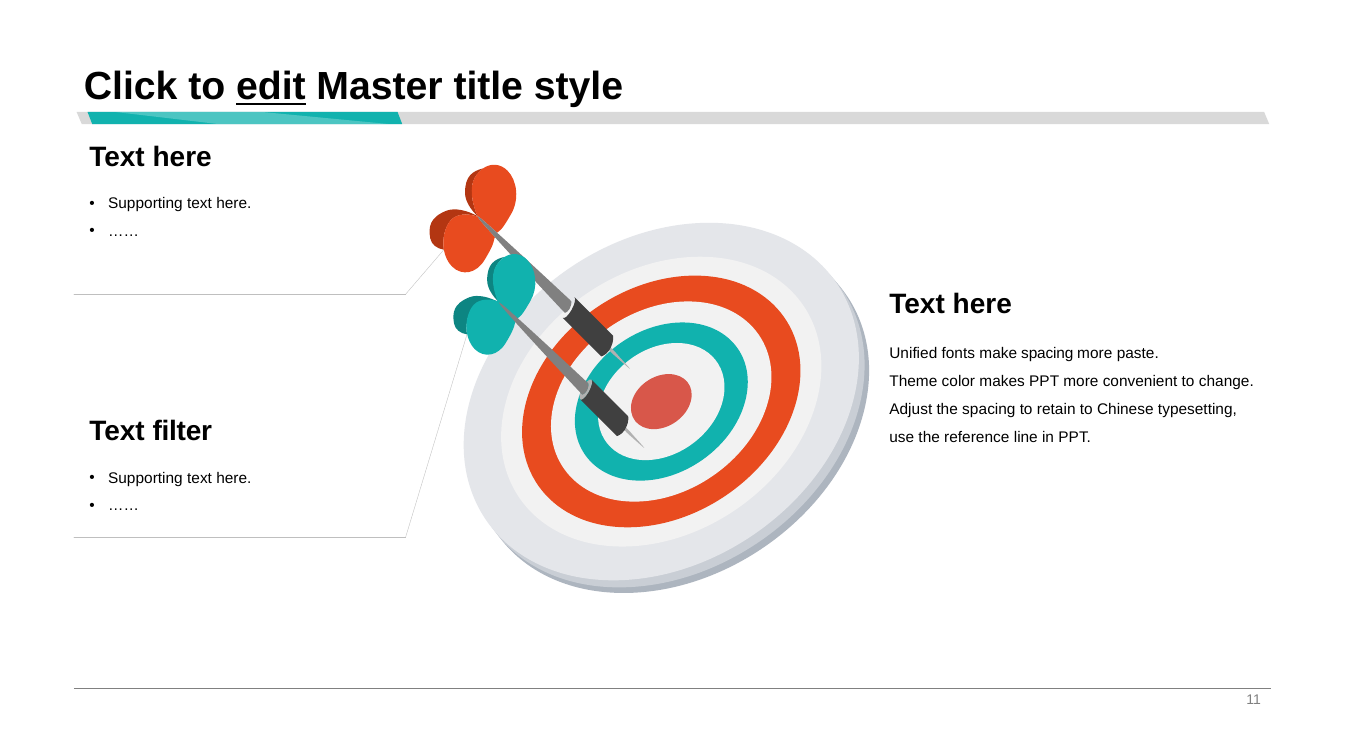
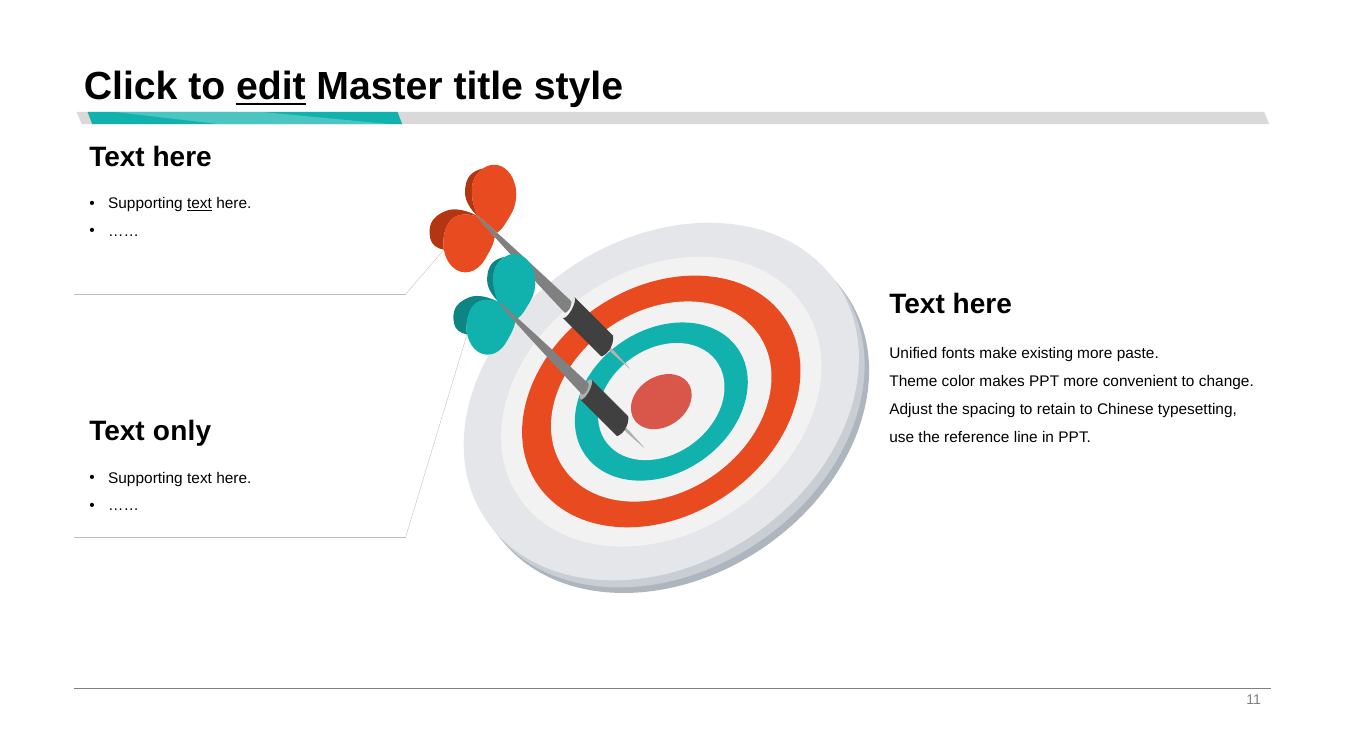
text underline: none -> present (200, 204)
make spacing: spacing -> existing (1047, 354)
filter: filter -> only (182, 431)
